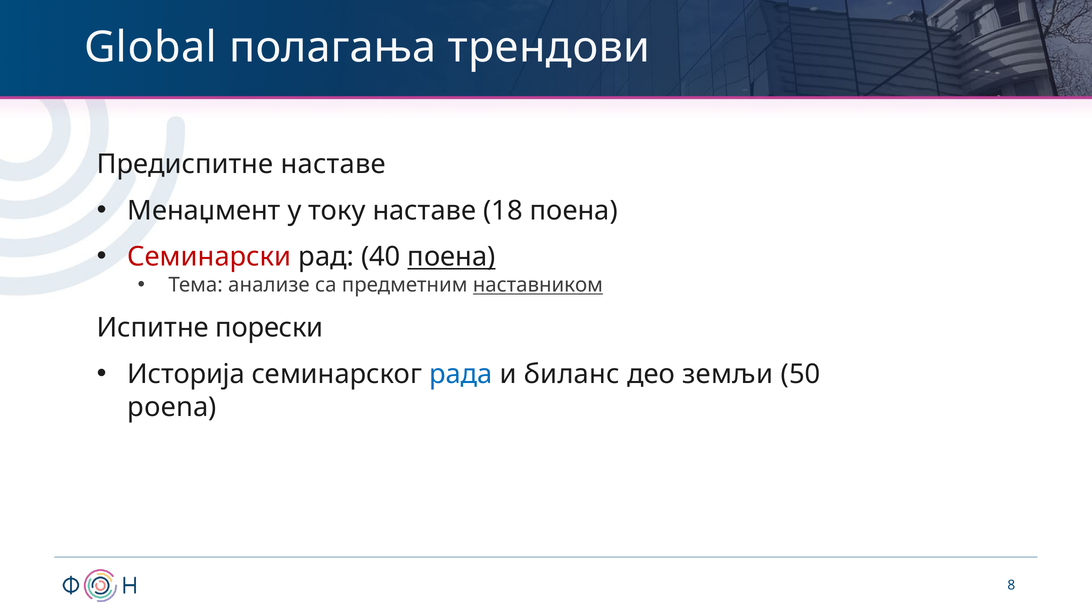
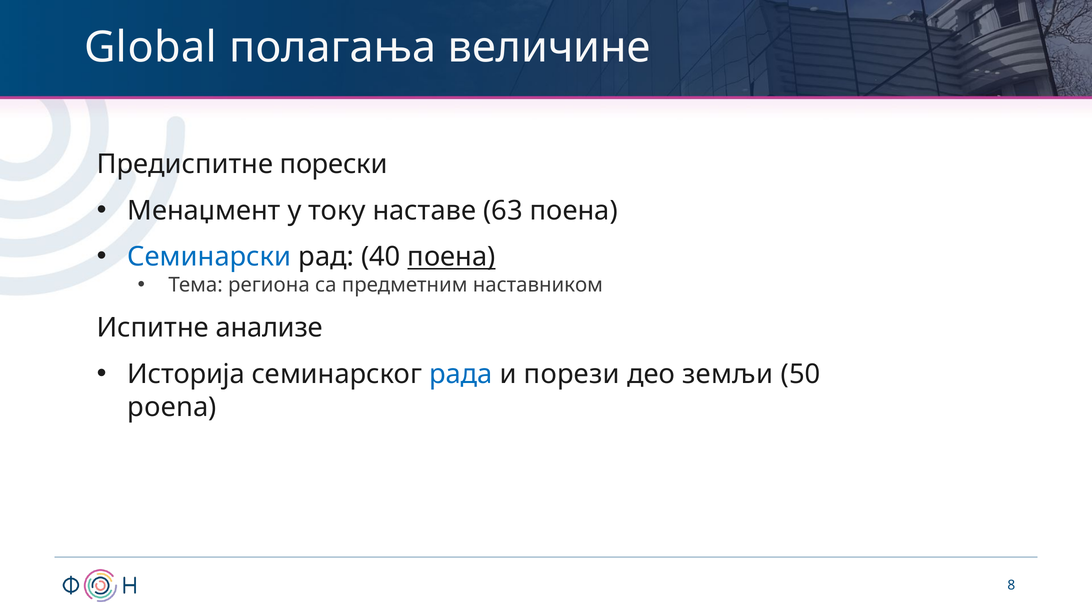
трендови: трендови -> величине (549, 47)
Предиспитне наставе: наставе -> порески (334, 164)
18: 18 -> 63 (503, 211)
Семинарски colour: red -> blue (209, 257)
анализе: анализе -> региона (269, 285)
наставником underline: present -> none (538, 285)
порески: порески -> анализе (269, 328)
биланс: биланс -> порези (572, 374)
